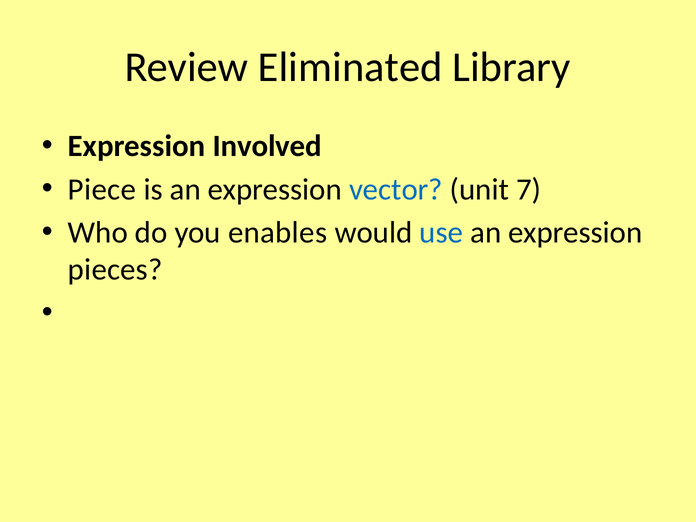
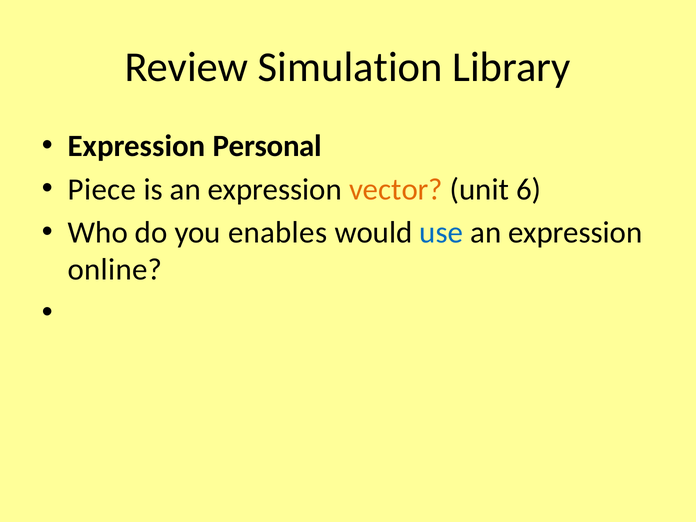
Eliminated: Eliminated -> Simulation (350, 67)
Involved: Involved -> Personal (267, 146)
vector colour: blue -> orange (396, 189)
7: 7 -> 6 (529, 189)
pieces: pieces -> online (115, 270)
